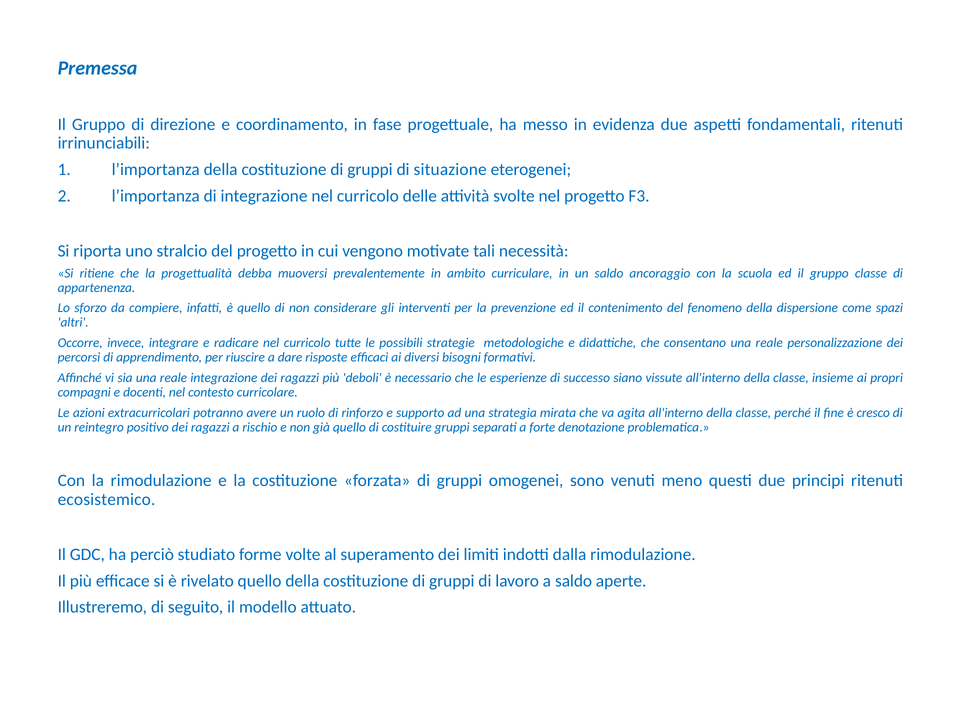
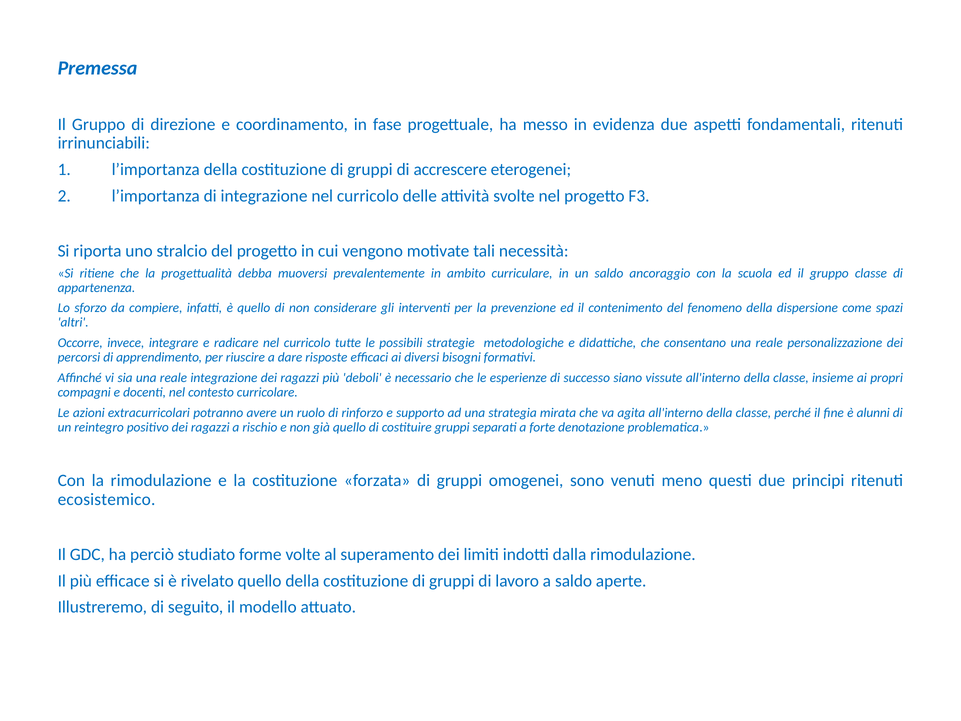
situazione: situazione -> accrescere (450, 170)
cresco: cresco -> alunni (873, 413)
